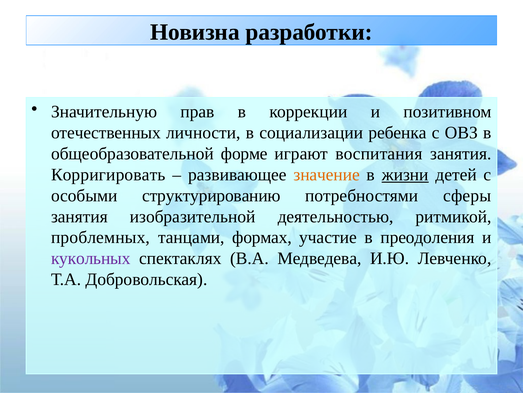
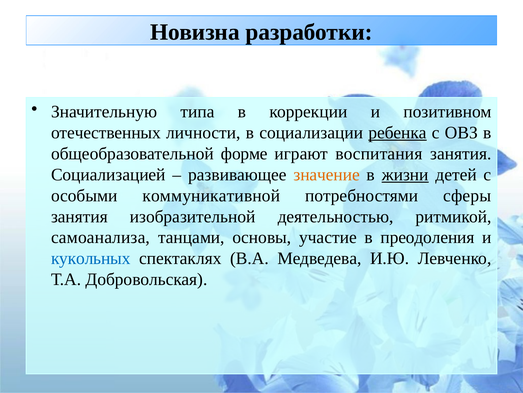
прав: прав -> типа (198, 112)
ребенка underline: none -> present (397, 132)
Корригировать: Корригировать -> Социализацией (108, 174)
структурированию: структурированию -> коммуникативной (211, 195)
проблемных: проблемных -> самоанализа (101, 237)
формах: формах -> основы (262, 237)
кукольных colour: purple -> blue (91, 258)
